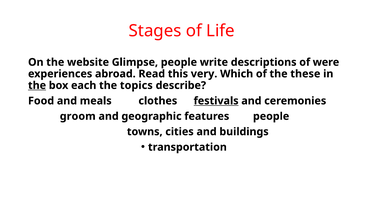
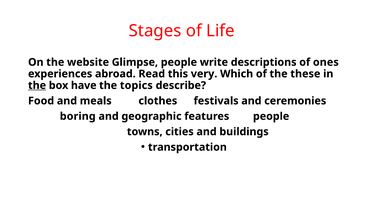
were: were -> ones (326, 62)
each: each -> have (84, 85)
festivals underline: present -> none (216, 101)
groom: groom -> boring (78, 116)
